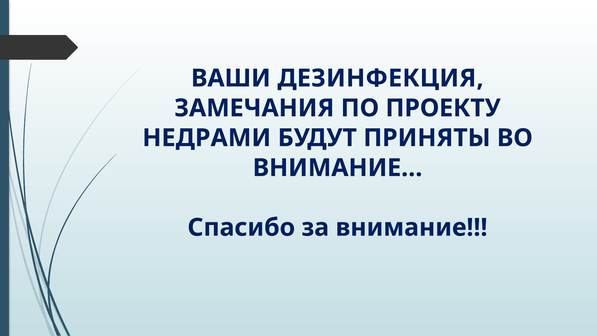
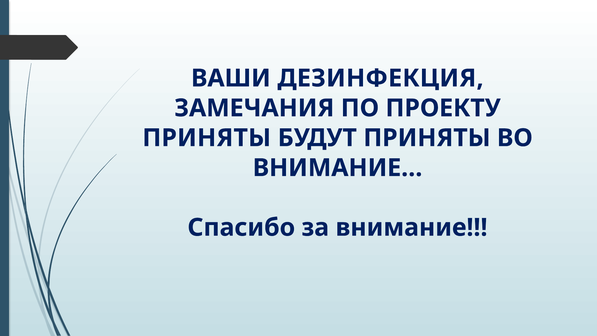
НЕДРАМИ: НЕДРАМИ -> ПРИНЯТЫ (207, 138)
